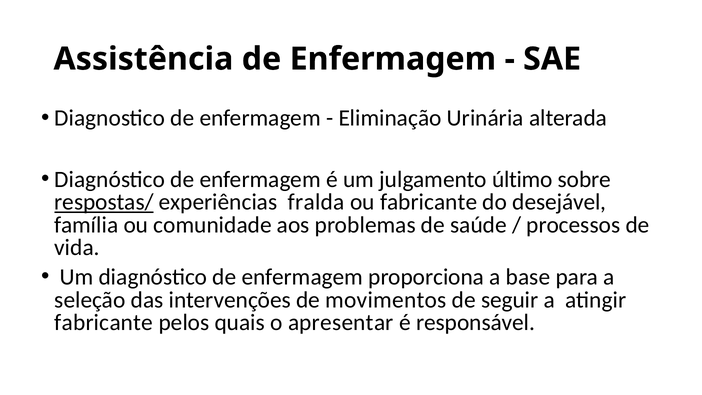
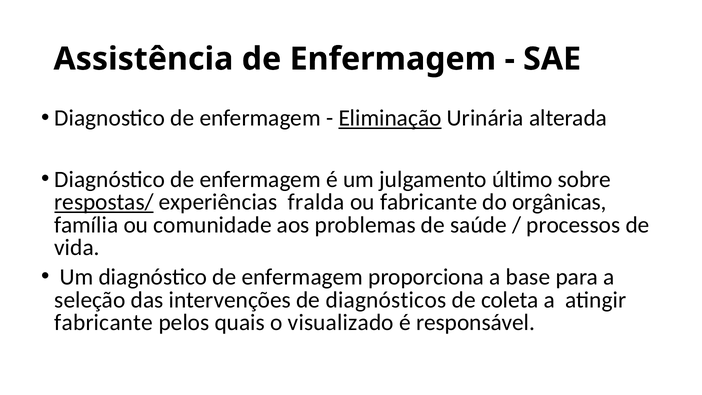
Eliminação underline: none -> present (390, 118)
desejável: desejável -> orgânicas (559, 202)
movimentos: movimentos -> diagnósticos (386, 300)
seguir: seguir -> coleta (510, 300)
apresentar: apresentar -> visualizado (341, 323)
